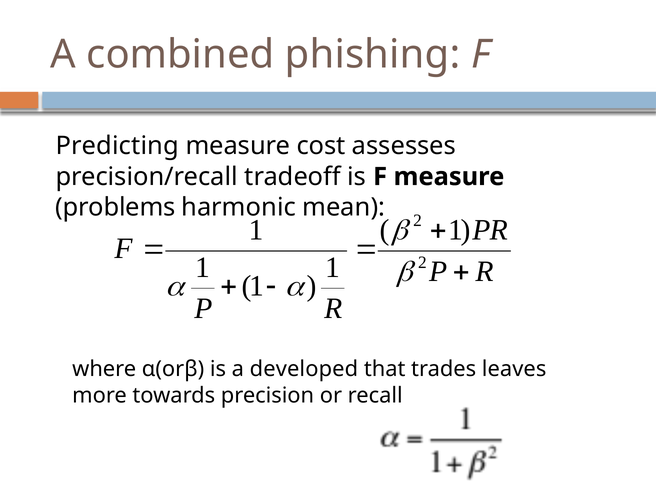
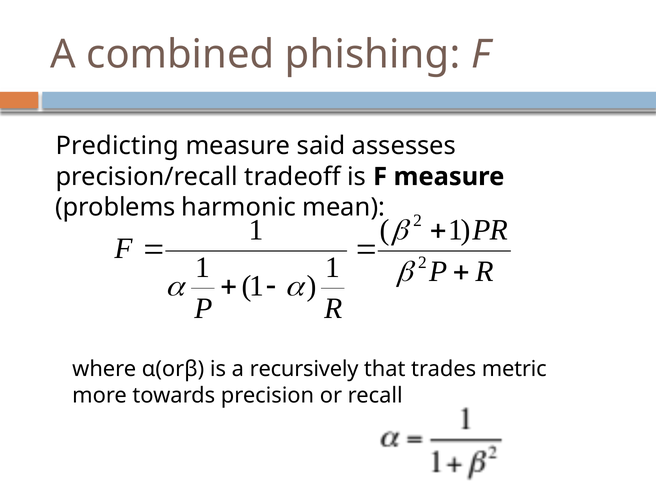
cost: cost -> said (321, 146)
developed: developed -> recursively (304, 369)
leaves: leaves -> metric (514, 369)
